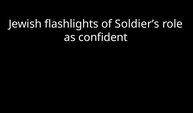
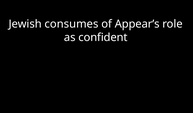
flashlights: flashlights -> consumes (71, 24)
Soldier’s: Soldier’s -> Appear’s (137, 24)
